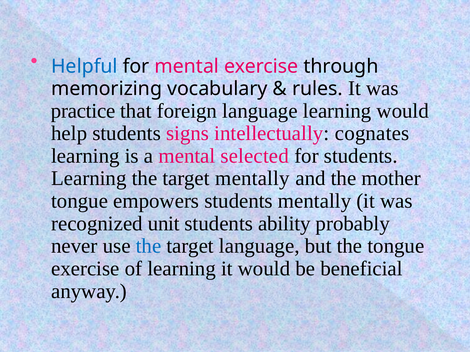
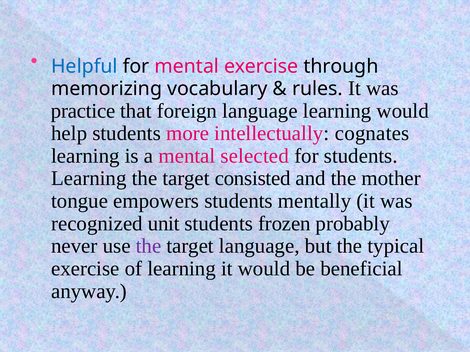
signs: signs -> more (188, 134)
target mentally: mentally -> consisted (253, 179)
ability: ability -> frozen (284, 224)
the colour: blue -> purple (149, 246)
the tongue: tongue -> typical (396, 246)
